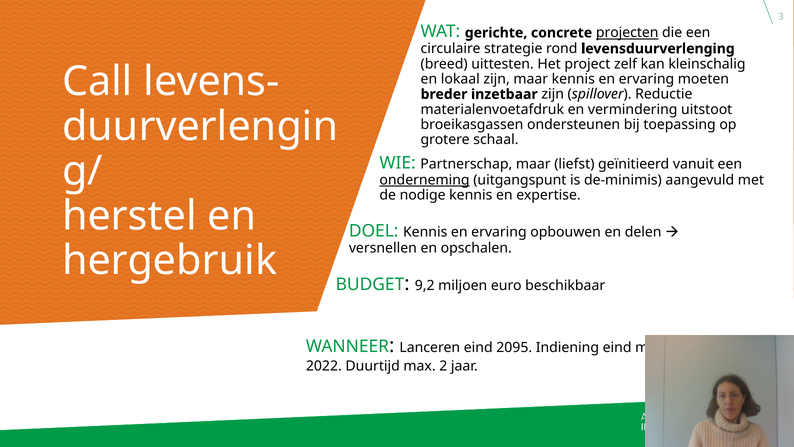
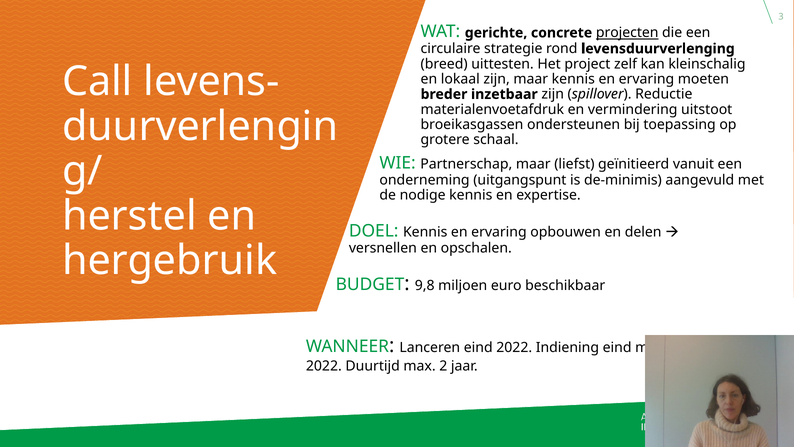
onderneming underline: present -> none (425, 180)
9,2: 9,2 -> 9,8 (425, 285)
eind 2095: 2095 -> 2022 (514, 348)
